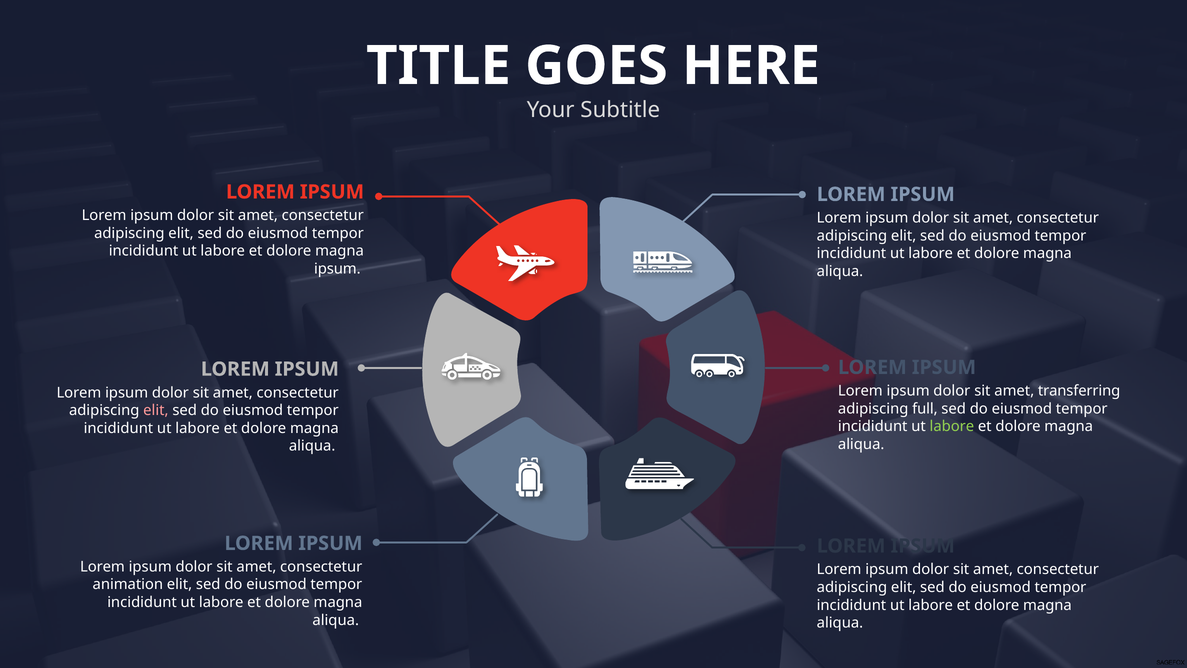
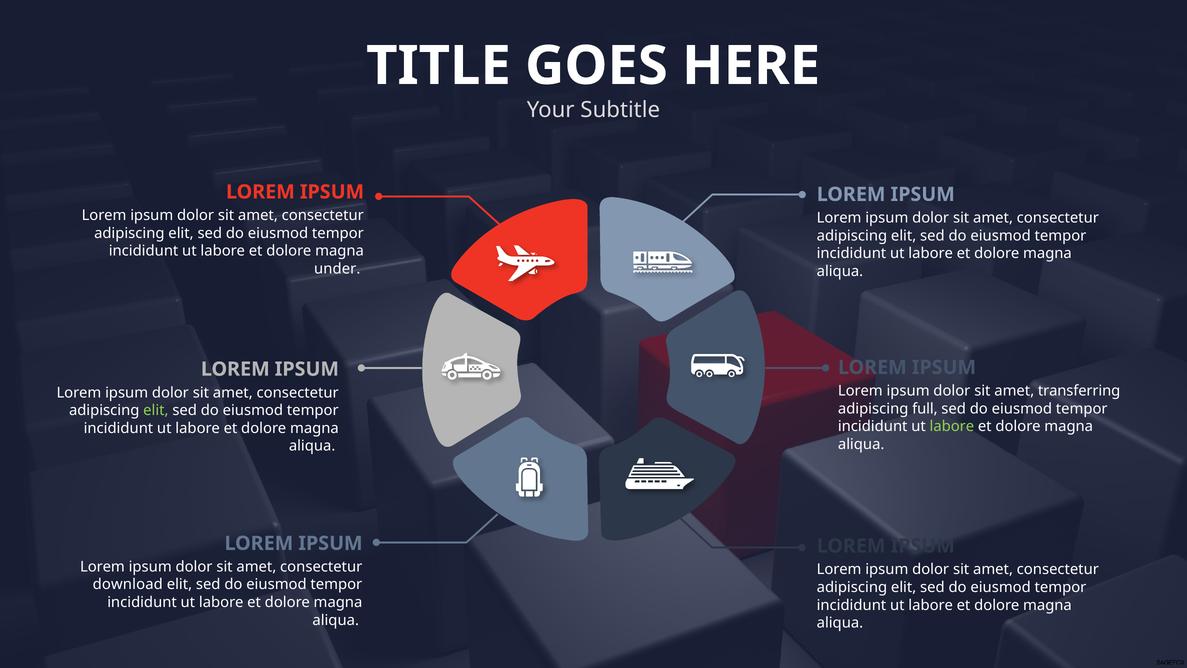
ipsum: ipsum -> under (337, 269)
elit colour: pink -> light green (156, 410)
animation: animation -> download (128, 584)
